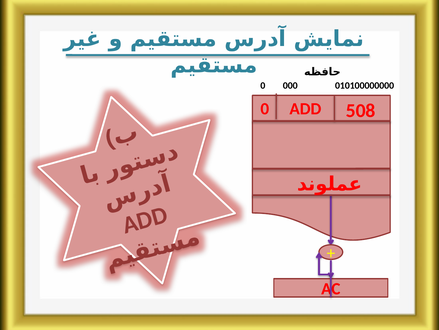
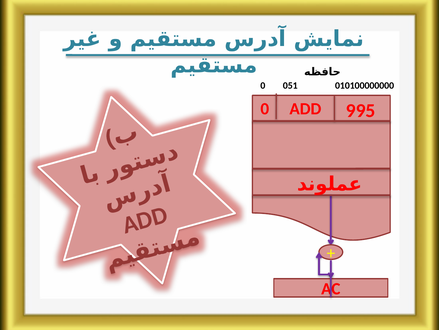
000: 000 -> 051 (290, 86)
508: 508 -> 995 (361, 110)
